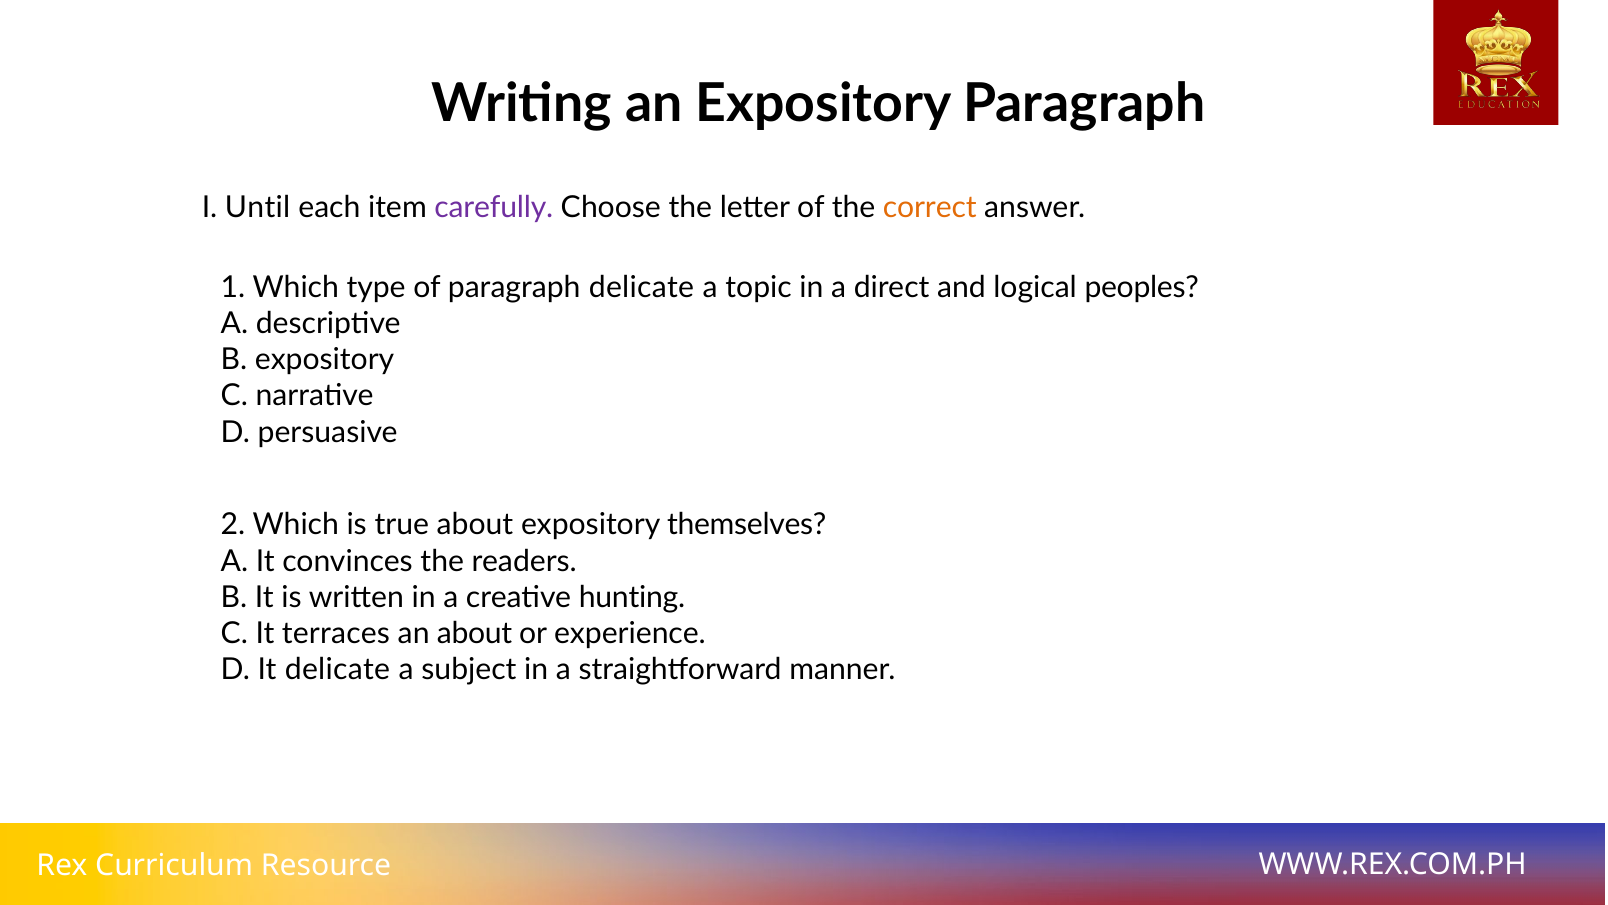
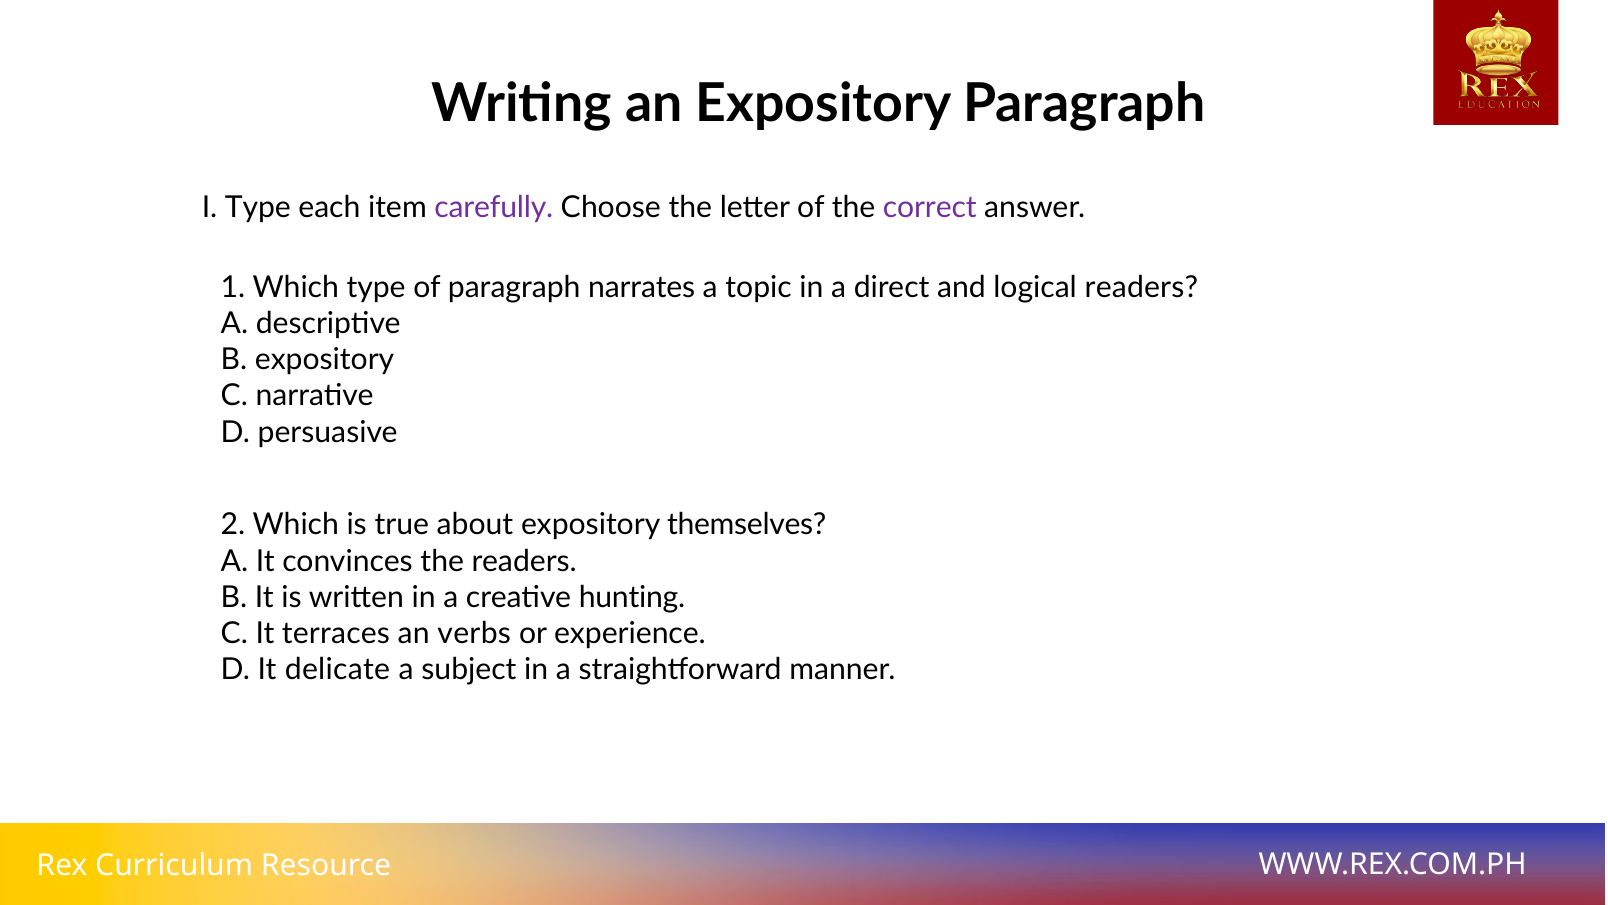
I Until: Until -> Type (258, 207)
correct colour: orange -> purple (930, 207)
paragraph delicate: delicate -> narrates (642, 287)
logical peoples: peoples -> readers (1141, 287)
an about: about -> verbs (474, 633)
